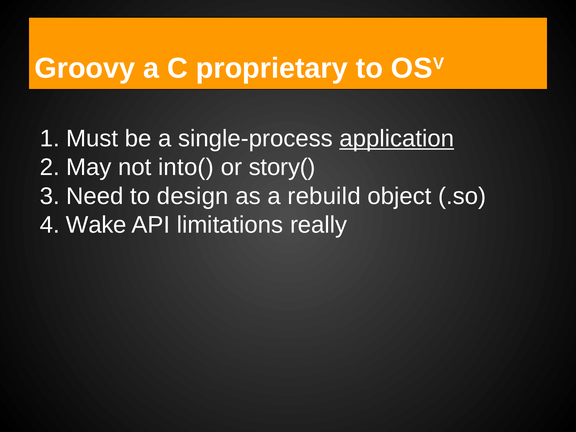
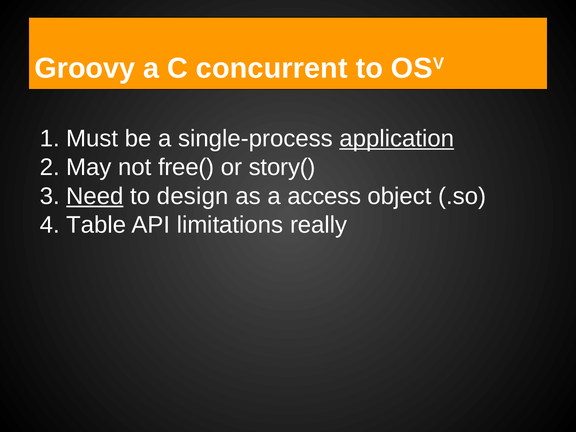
proprietary: proprietary -> concurrent (272, 68)
into(: into( -> free( (186, 167)
Need underline: none -> present (95, 196)
rebuild: rebuild -> access (324, 196)
Wake: Wake -> Table (96, 225)
